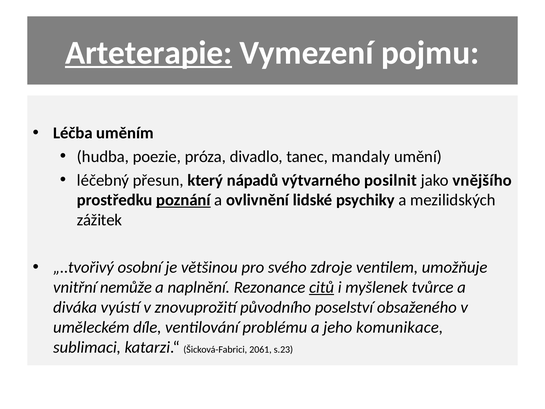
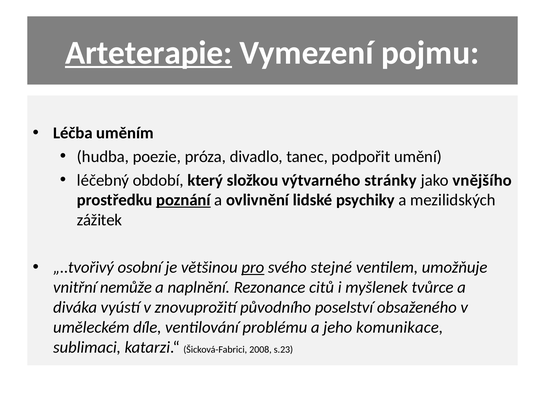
mandaly: mandaly -> podpořit (361, 156)
přesun: přesun -> období (158, 180)
nápadů: nápadů -> složkou (253, 180)
posilnit: posilnit -> stránky (390, 180)
pro underline: none -> present (253, 267)
zdroje: zdroje -> stejné (331, 267)
citů underline: present -> none (322, 287)
2061: 2061 -> 2008 (260, 349)
